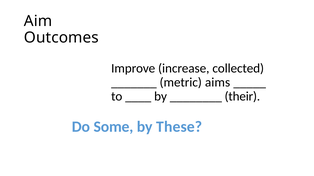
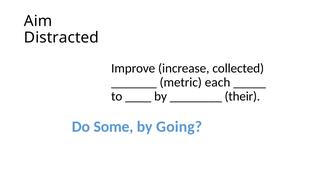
Outcomes: Outcomes -> Distracted (61, 38)
aims: aims -> each (218, 83)
These: These -> Going (179, 127)
